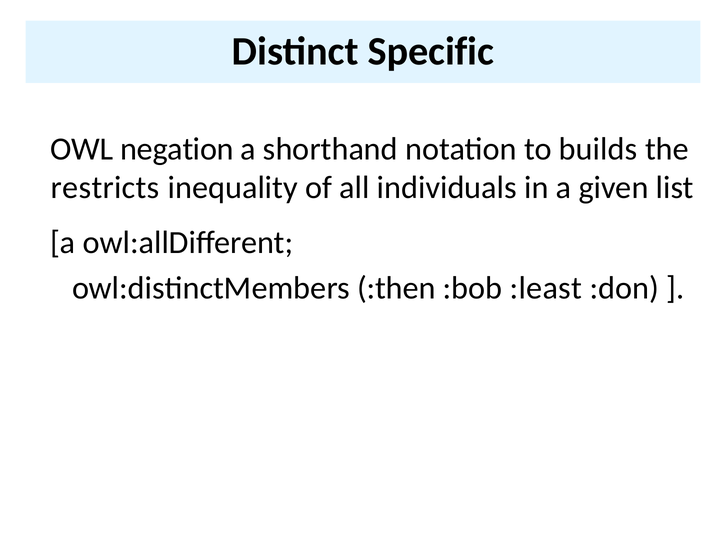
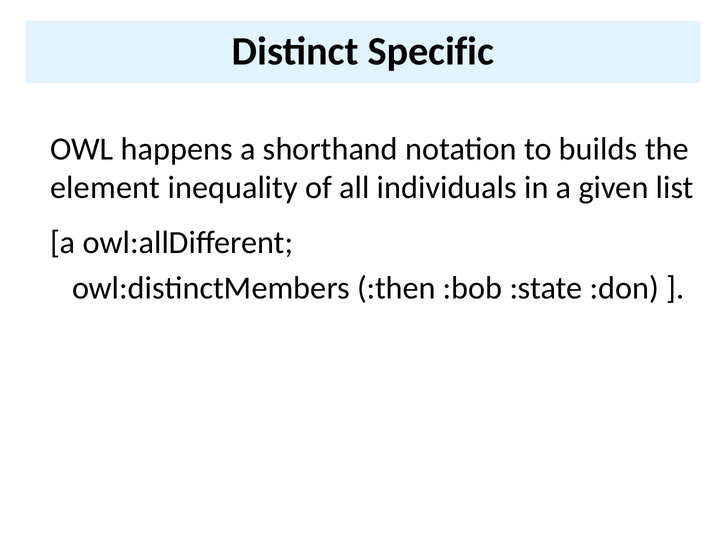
negation: negation -> happens (177, 149)
restricts: restricts -> element (105, 188)
:least: :least -> :state (546, 288)
